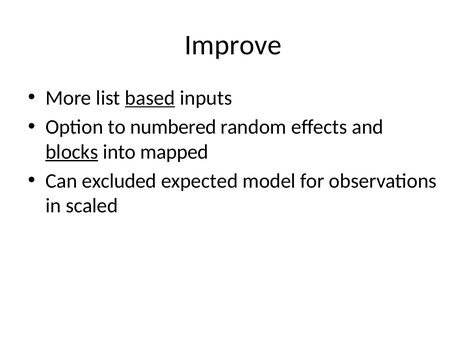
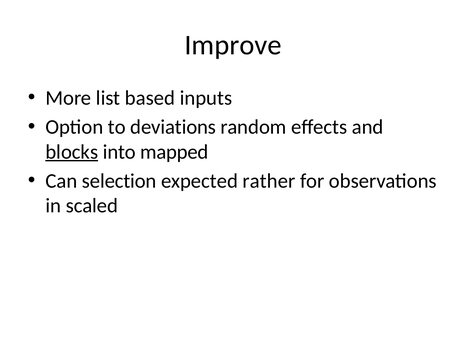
based underline: present -> none (150, 98)
numbered: numbered -> deviations (173, 127)
excluded: excluded -> selection (119, 181)
model: model -> rather (269, 181)
